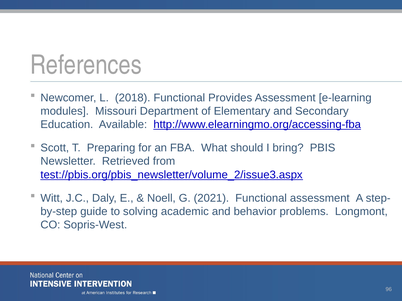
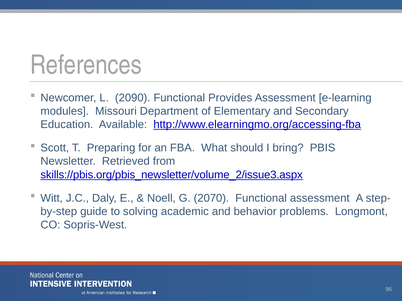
2018: 2018 -> 2090 (133, 98)
test://pbis.org/pbis_newsletter/volume_2/issue3.aspx: test://pbis.org/pbis_newsletter/volume_2/issue3.aspx -> skills://pbis.org/pbis_newsletter/volume_2/issue3.aspx (172, 175)
2021: 2021 -> 2070 (211, 198)
